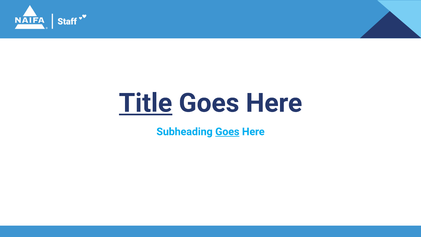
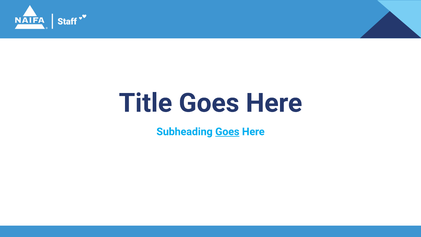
Title underline: present -> none (146, 103)
